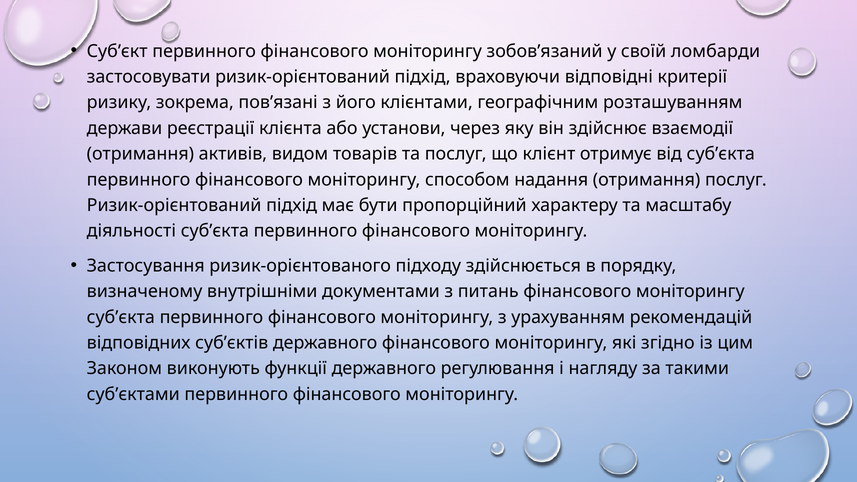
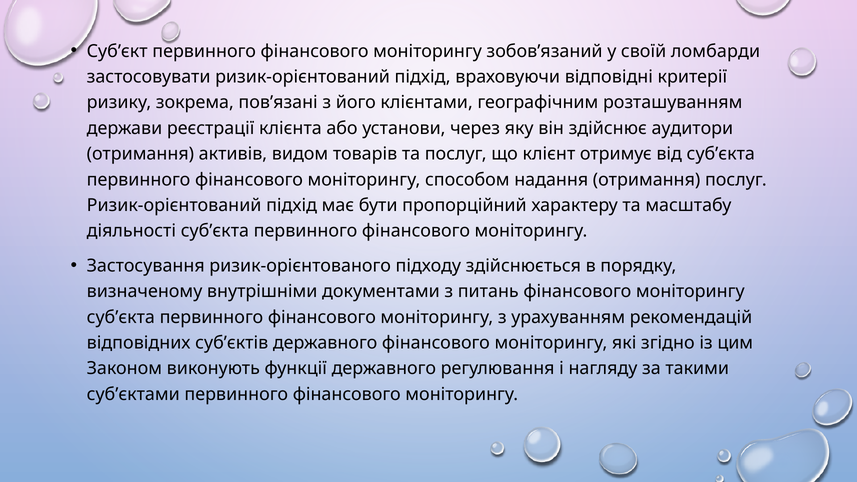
взаємодії: взаємодії -> аудитори (692, 128)
